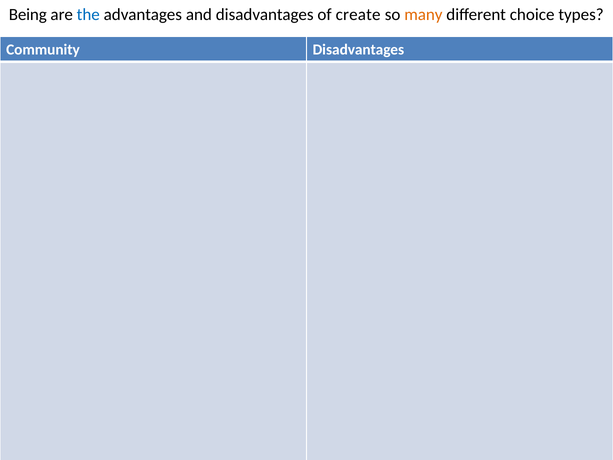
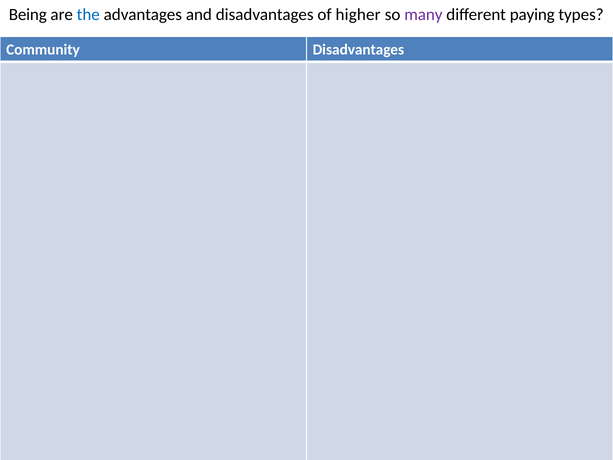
create: create -> higher (358, 15)
many colour: orange -> purple (423, 15)
choice: choice -> paying (532, 15)
